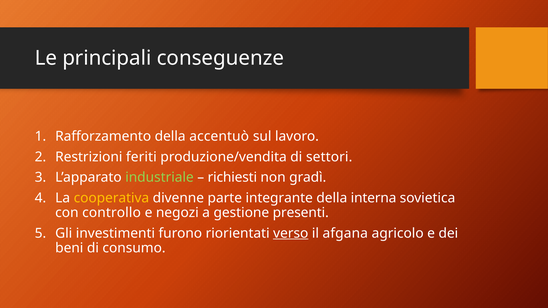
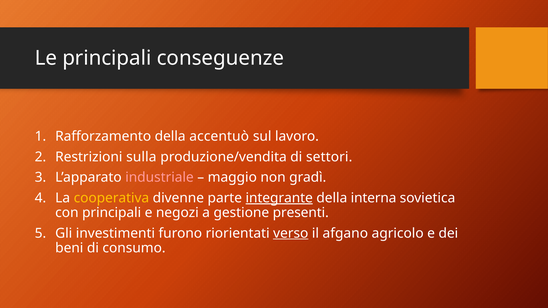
feriti: feriti -> sulla (141, 157)
industriale colour: light green -> pink (159, 178)
richiesti: richiesti -> maggio (232, 178)
integrante underline: none -> present (279, 198)
con controllo: controllo -> principali (112, 213)
afgana: afgana -> afgano (345, 233)
